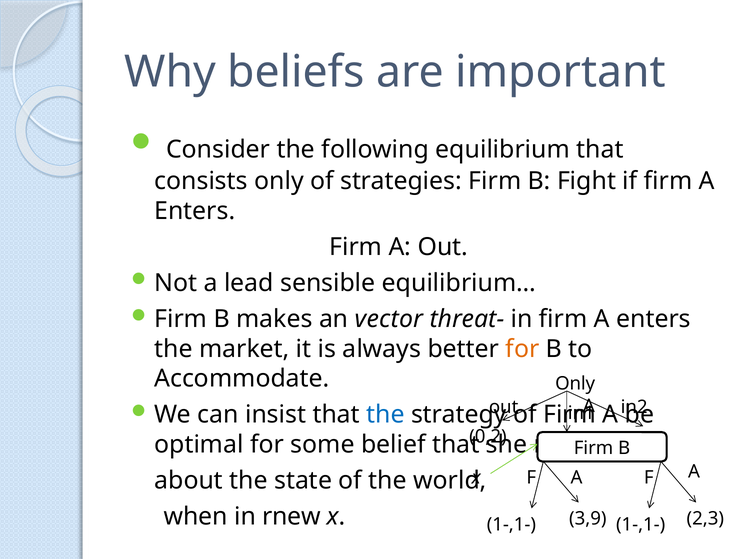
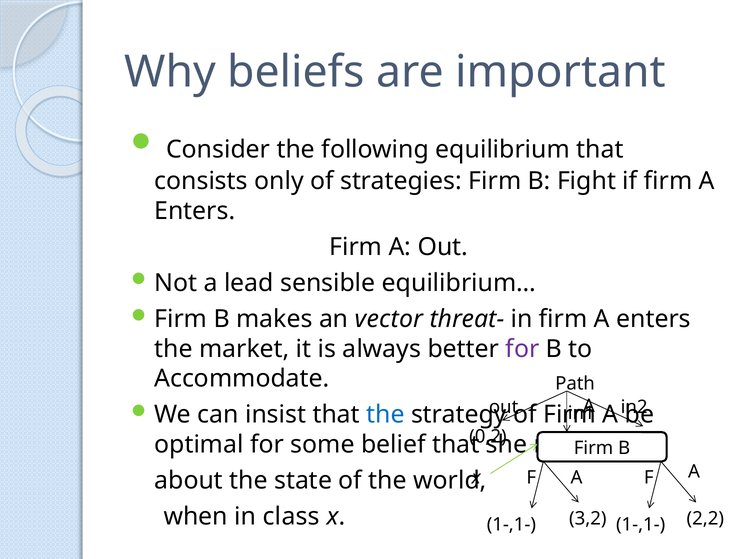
for colour: orange -> purple (522, 349)
Only: Only -> Path (575, 384)
rnew: rnew -> class (291, 517)
3,9: 3,9 -> 3,2 (588, 519)
2,3: 2,3 -> 2,2 (705, 519)
